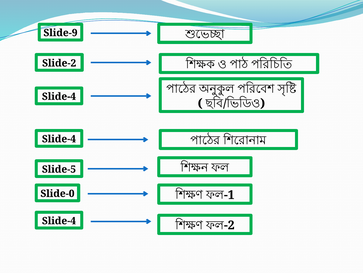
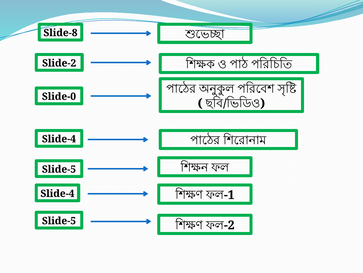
Slide-9: Slide-9 -> Slide-8 (60, 33)
Slide-4: Slide-4 -> Slide-0 (59, 96)
Slide-0: Slide-0 -> Slide-4 (57, 193)
Slide-4: Slide-4 -> Slide-5 (59, 220)
